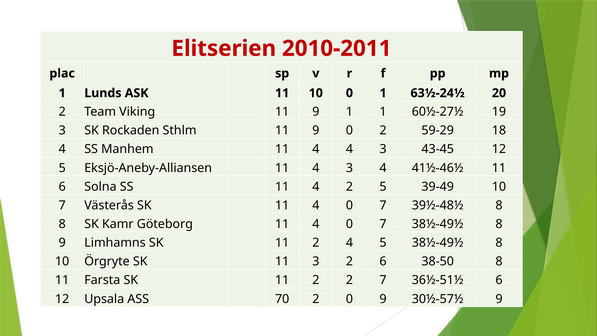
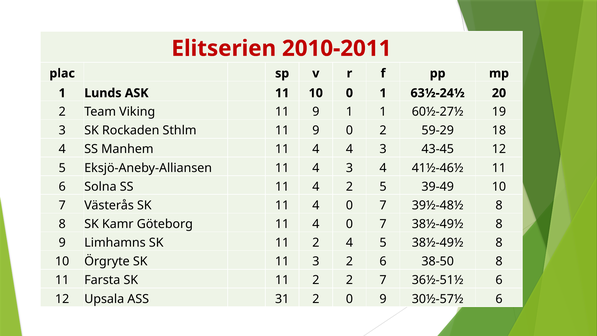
70: 70 -> 31 (282, 299)
30½-57½ 9: 9 -> 6 (499, 299)
